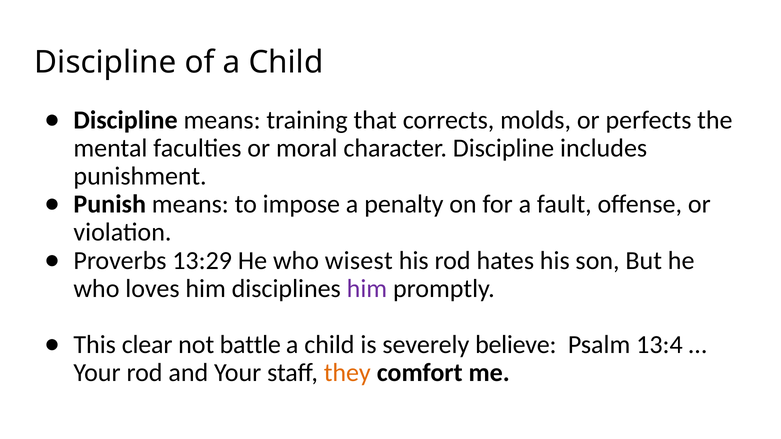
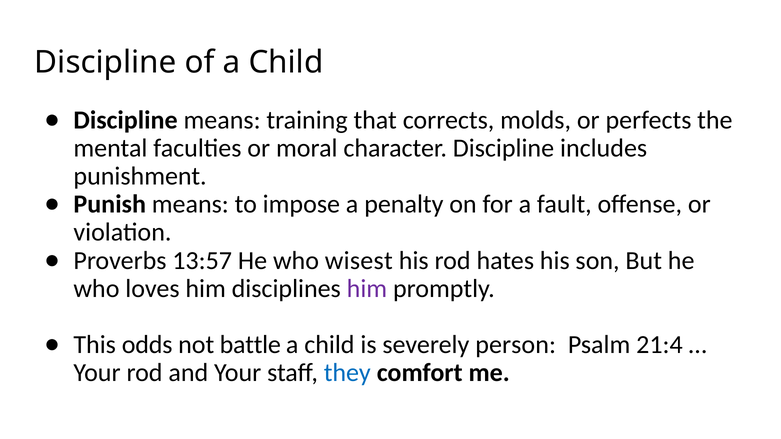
13:29: 13:29 -> 13:57 (202, 261)
clear: clear -> odds (147, 345)
believe: believe -> person (516, 345)
13:4: 13:4 -> 21:4 (659, 345)
they colour: orange -> blue (347, 373)
